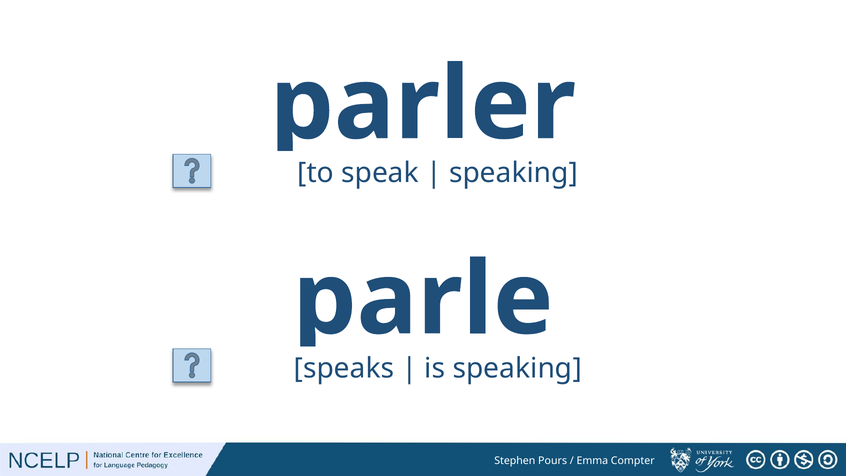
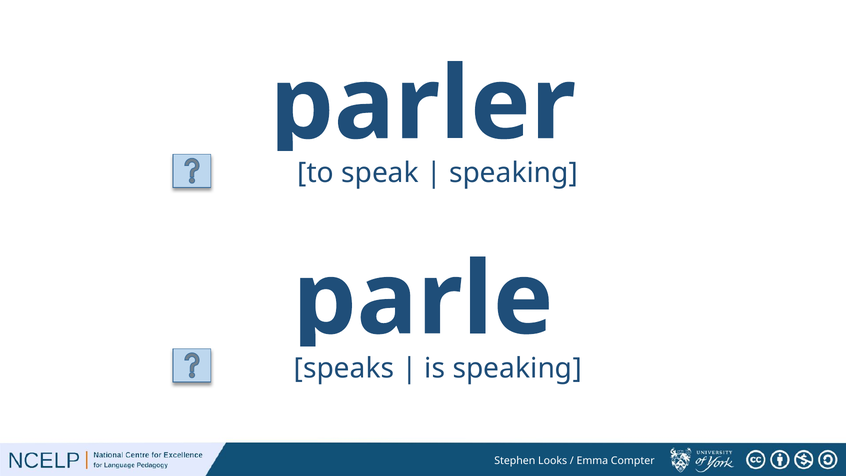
Pours: Pours -> Looks (553, 461)
